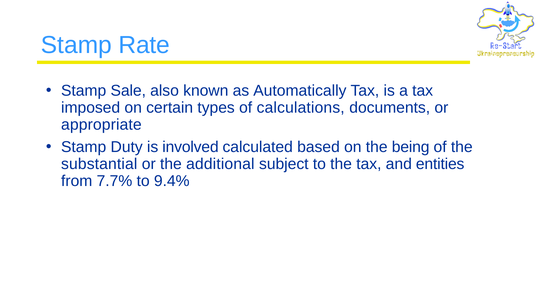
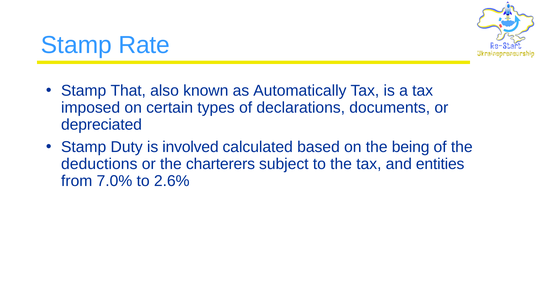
Sale: Sale -> That (128, 91)
calculations: calculations -> declarations (301, 108)
appropriate: appropriate -> depreciated (101, 125)
substantial: substantial -> deductions (99, 164)
additional: additional -> charterers (220, 164)
7.7%: 7.7% -> 7.0% (114, 181)
9.4%: 9.4% -> 2.6% (172, 181)
